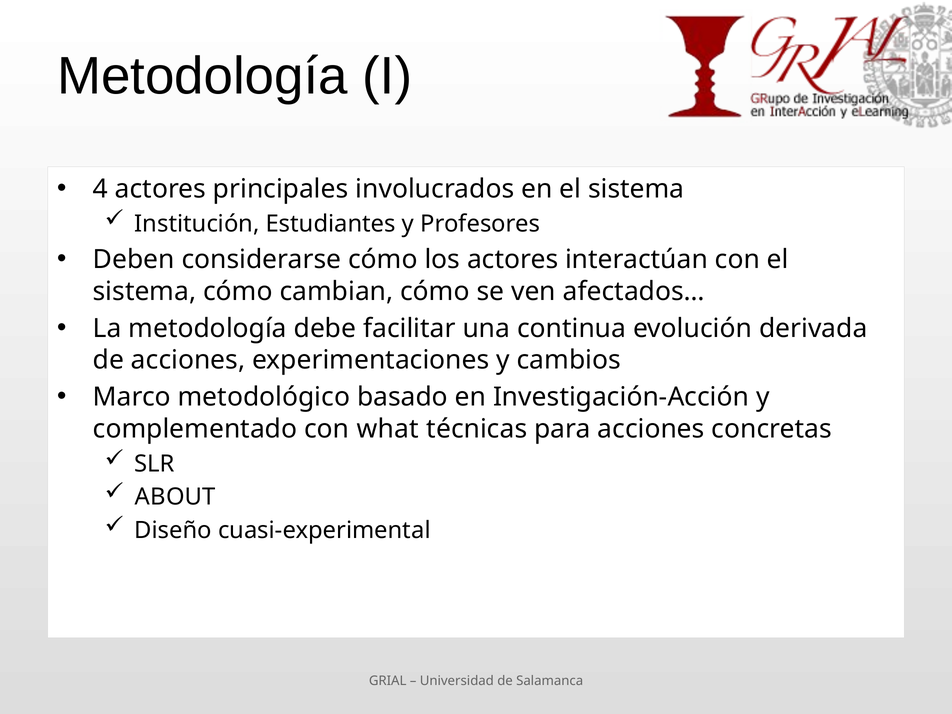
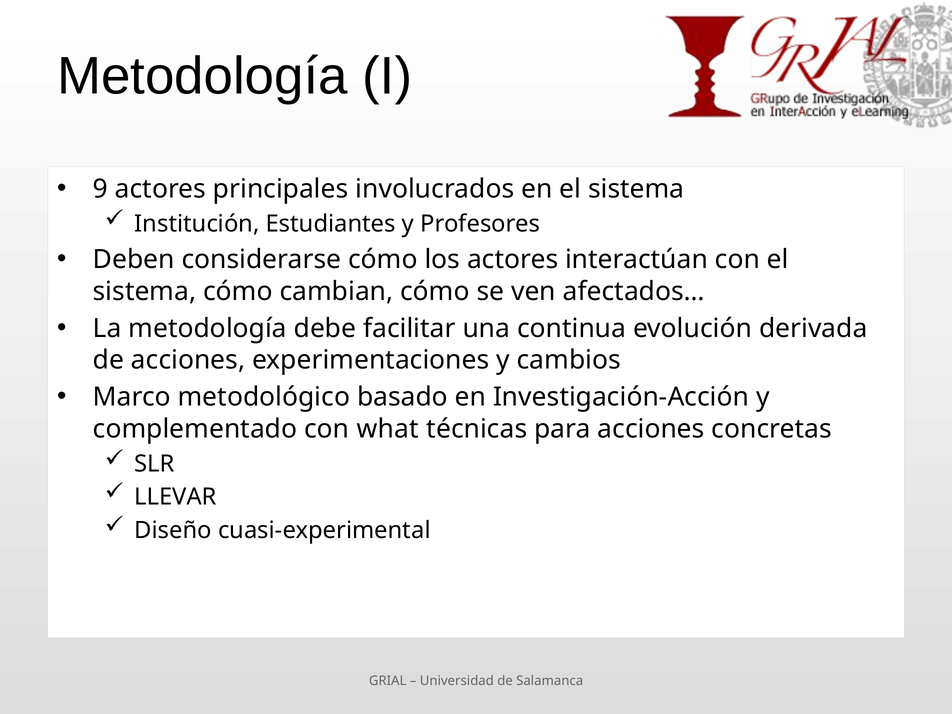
4: 4 -> 9 (100, 189)
ABOUT: ABOUT -> LLEVAR (175, 497)
